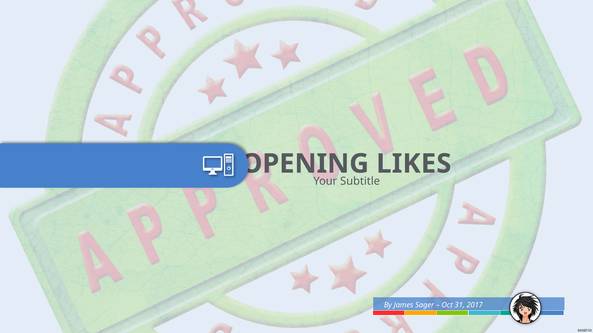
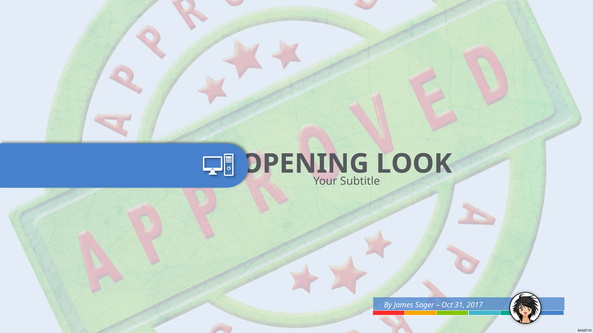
LIKES: LIKES -> LOOK (414, 164)
